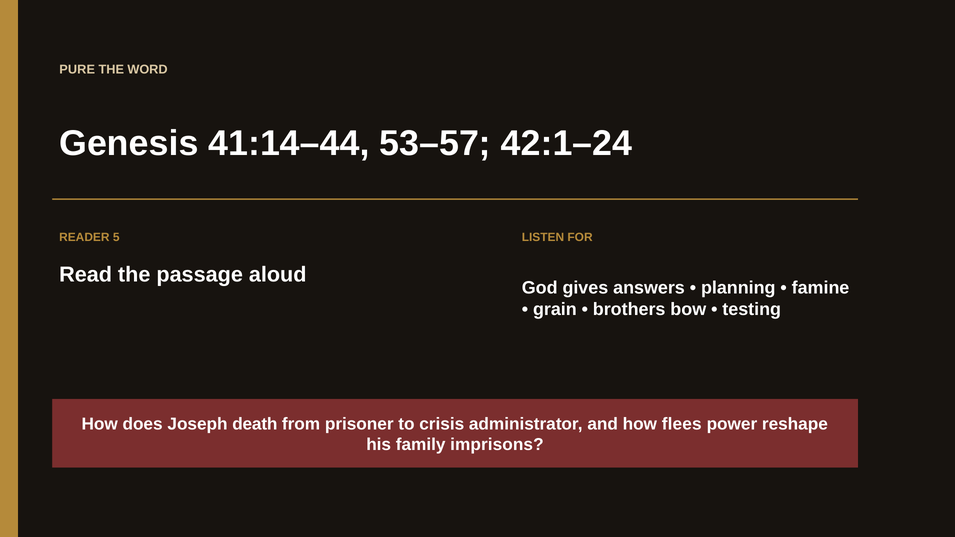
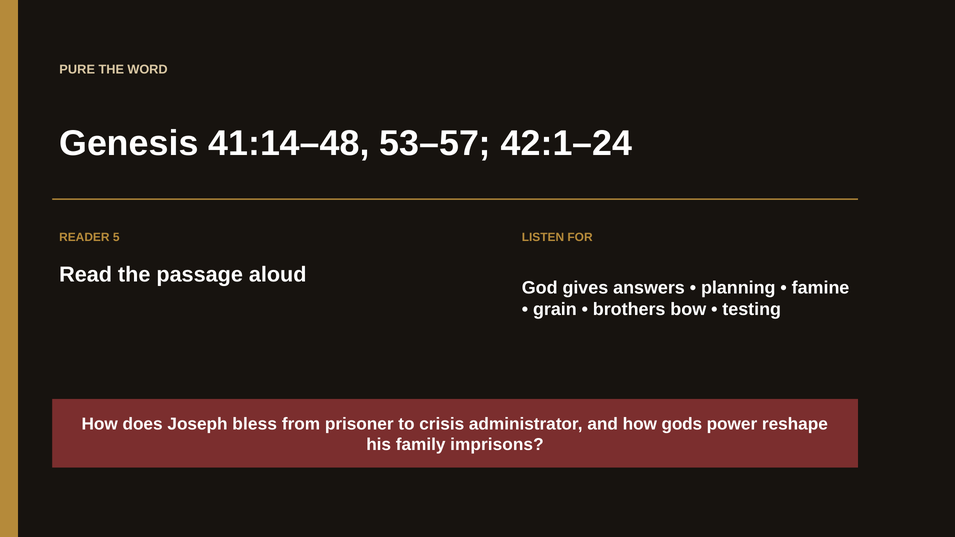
41:14–44: 41:14–44 -> 41:14–48 (289, 143)
death: death -> bless (255, 424)
flees: flees -> gods (682, 424)
